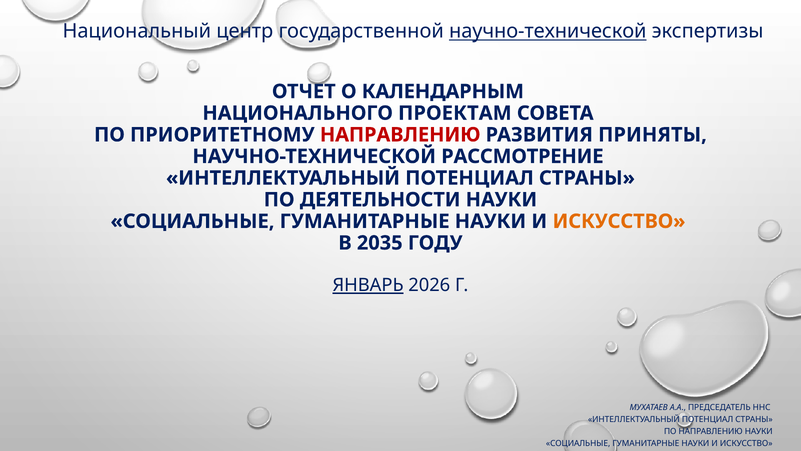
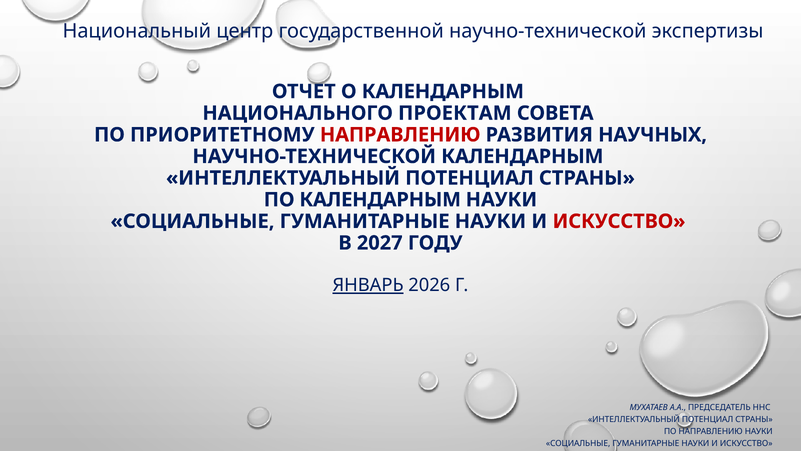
научно-технической underline: present -> none (548, 31)
ПРИНЯТЫ: ПРИНЯТЫ -> НАУЧНЫХ (653, 135)
НАУЧНО-ТЕХНИЧЕСКОЙ РАССМОТРЕНИЕ: РАССМОТРЕНИЕ -> КАЛЕНДАРНЫМ (522, 156)
ПО ДЕЯТЕЛЬНОСТИ: ДЕЯТЕЛЬНОСТИ -> КАЛЕНДАРНЫМ (380, 200)
ИСКУССТВО colour: orange -> red (619, 221)
2035: 2035 -> 2027 (380, 243)
